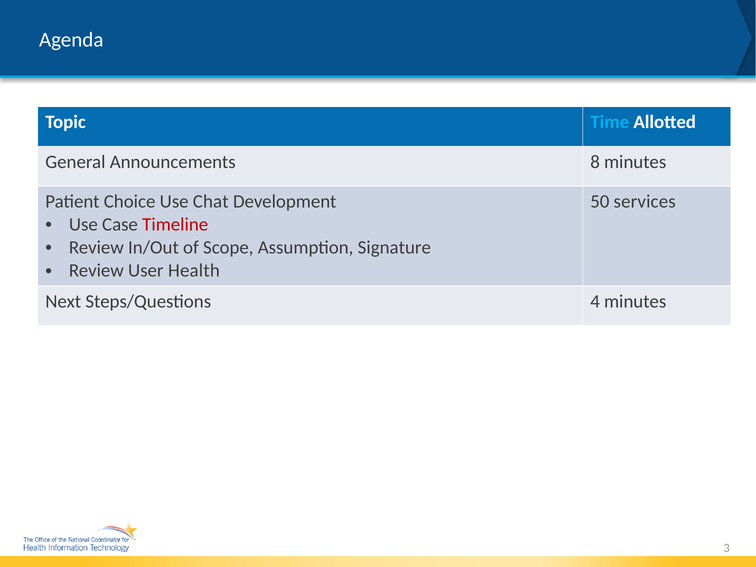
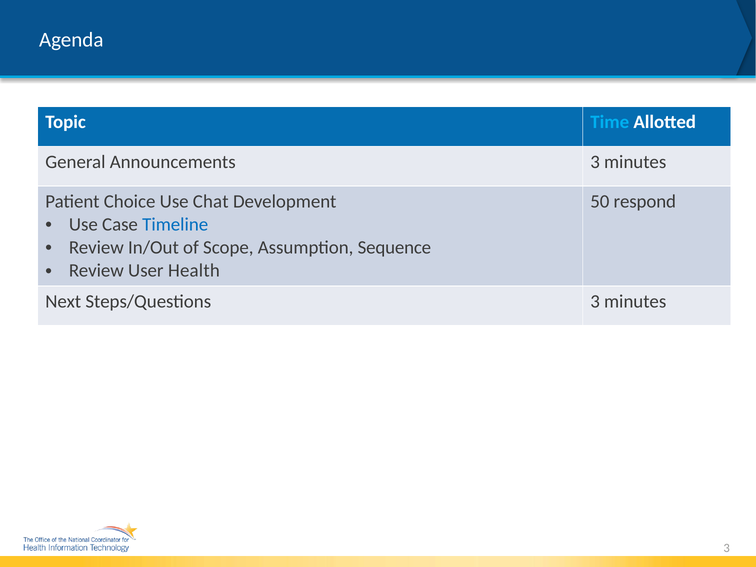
Announcements 8: 8 -> 3 (595, 162)
services: services -> respond (645, 202)
Timeline colour: red -> blue (175, 225)
Signature: Signature -> Sequence (394, 248)
Steps/Questions 4: 4 -> 3 (595, 301)
